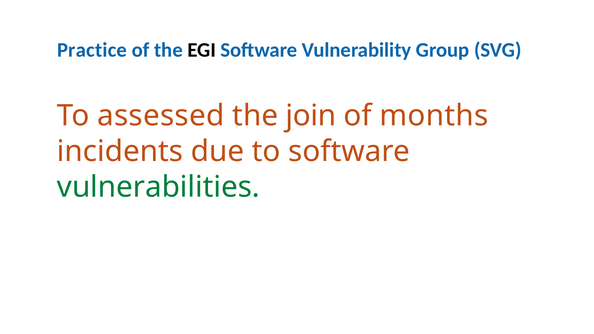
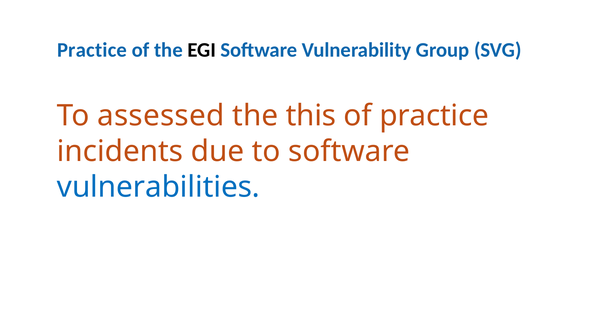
join: join -> this (311, 116)
of months: months -> practice (434, 116)
vulnerabilities colour: green -> blue (158, 187)
